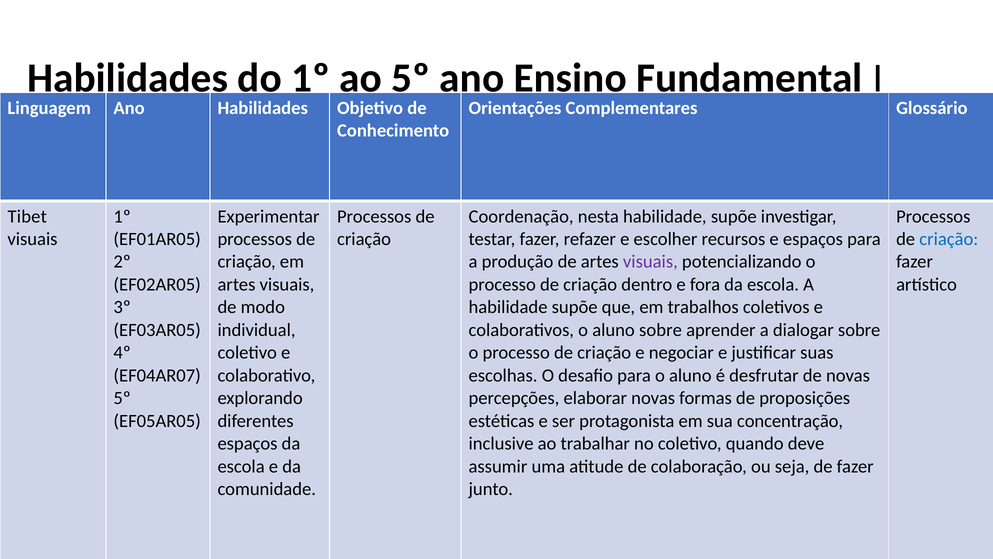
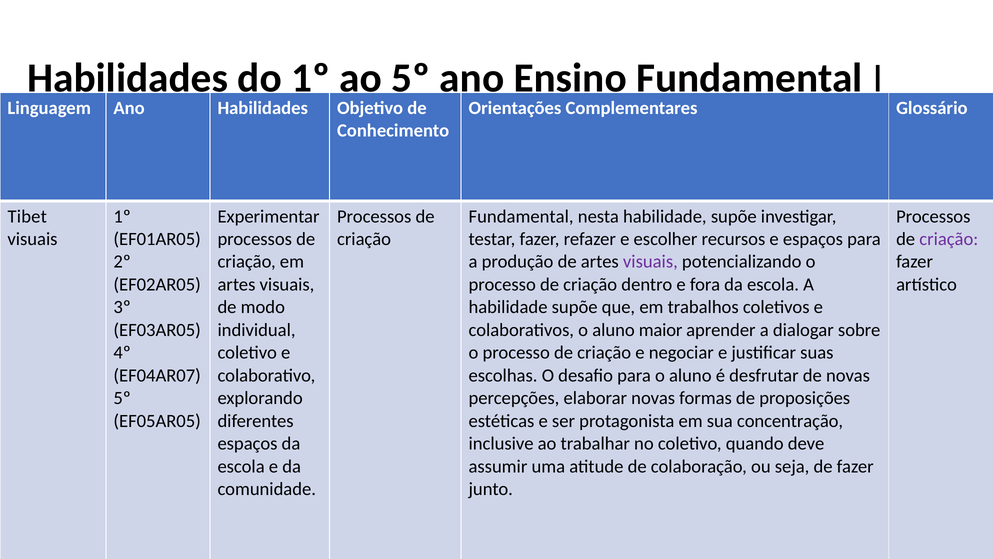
Coordenação: Coordenação -> Fundamental (521, 216)
criação colour: blue -> purple (949, 239)
aluno sobre: sobre -> maior (661, 330)
